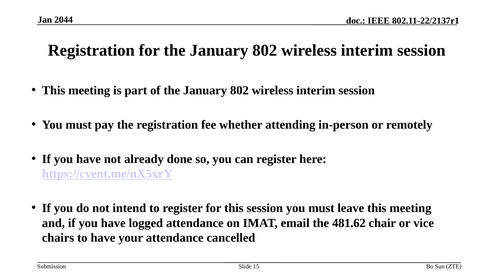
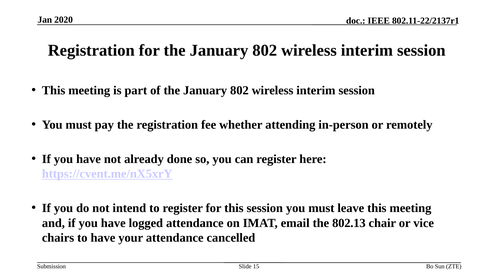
2044: 2044 -> 2020 (64, 20)
481.62: 481.62 -> 802.13 (349, 223)
